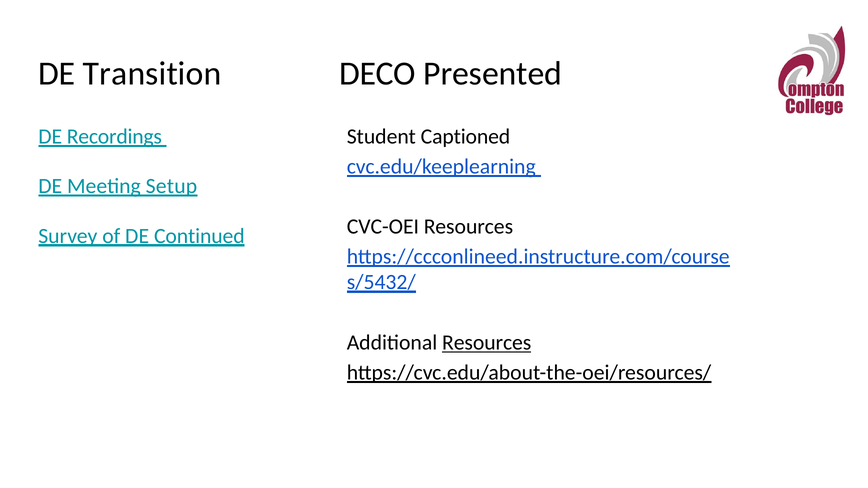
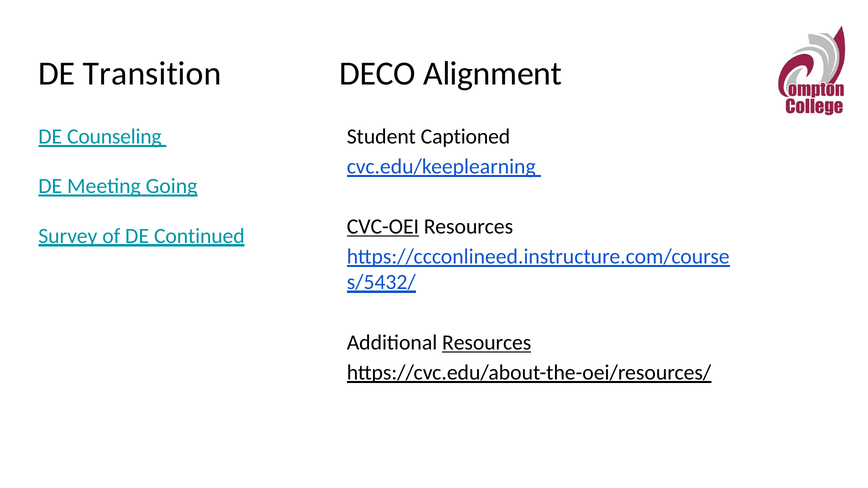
Presented: Presented -> Alignment (493, 74)
Recordings: Recordings -> Counseling (114, 137)
Setup: Setup -> Going (172, 186)
CVC-OEI underline: none -> present (383, 227)
